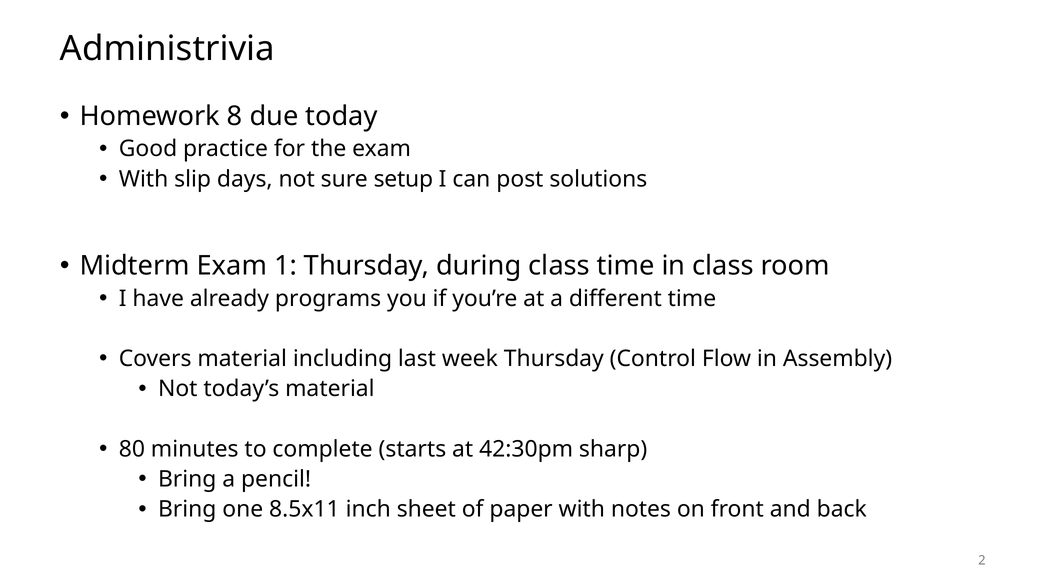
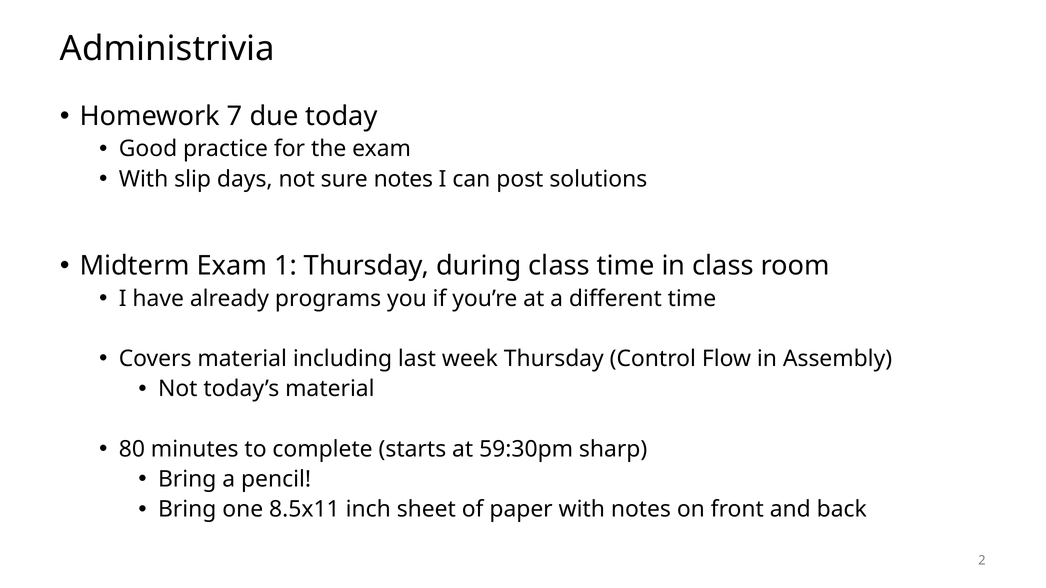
8: 8 -> 7 (235, 117)
sure setup: setup -> notes (403, 179)
42:30pm: 42:30pm -> 59:30pm (526, 449)
